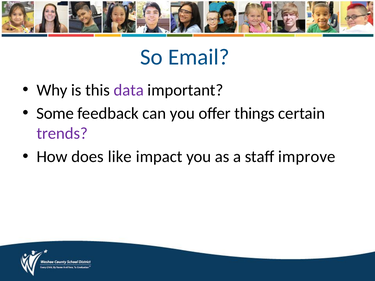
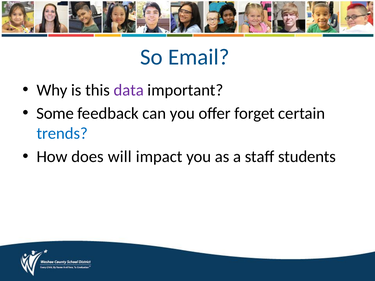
things: things -> forget (255, 113)
trends colour: purple -> blue (62, 133)
like: like -> will (120, 157)
improve: improve -> students (307, 157)
